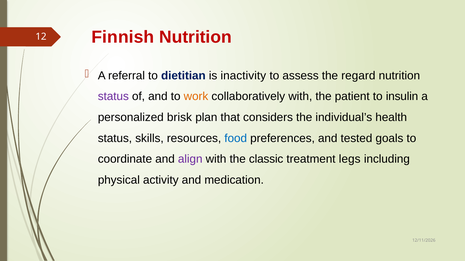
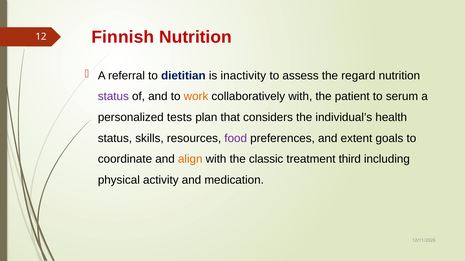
insulin: insulin -> serum (402, 97)
brisk: brisk -> tests (179, 118)
food colour: blue -> purple (236, 138)
tested: tested -> extent (356, 138)
align colour: purple -> orange (190, 159)
legs: legs -> third (350, 159)
